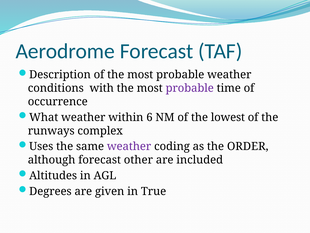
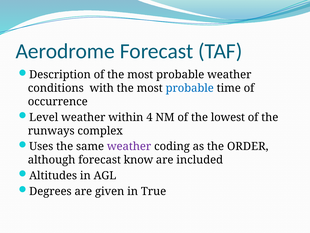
probable colour: purple -> blue (190, 88)
What: What -> Level (44, 117)
6: 6 -> 4 (149, 117)
other: other -> know (138, 160)
